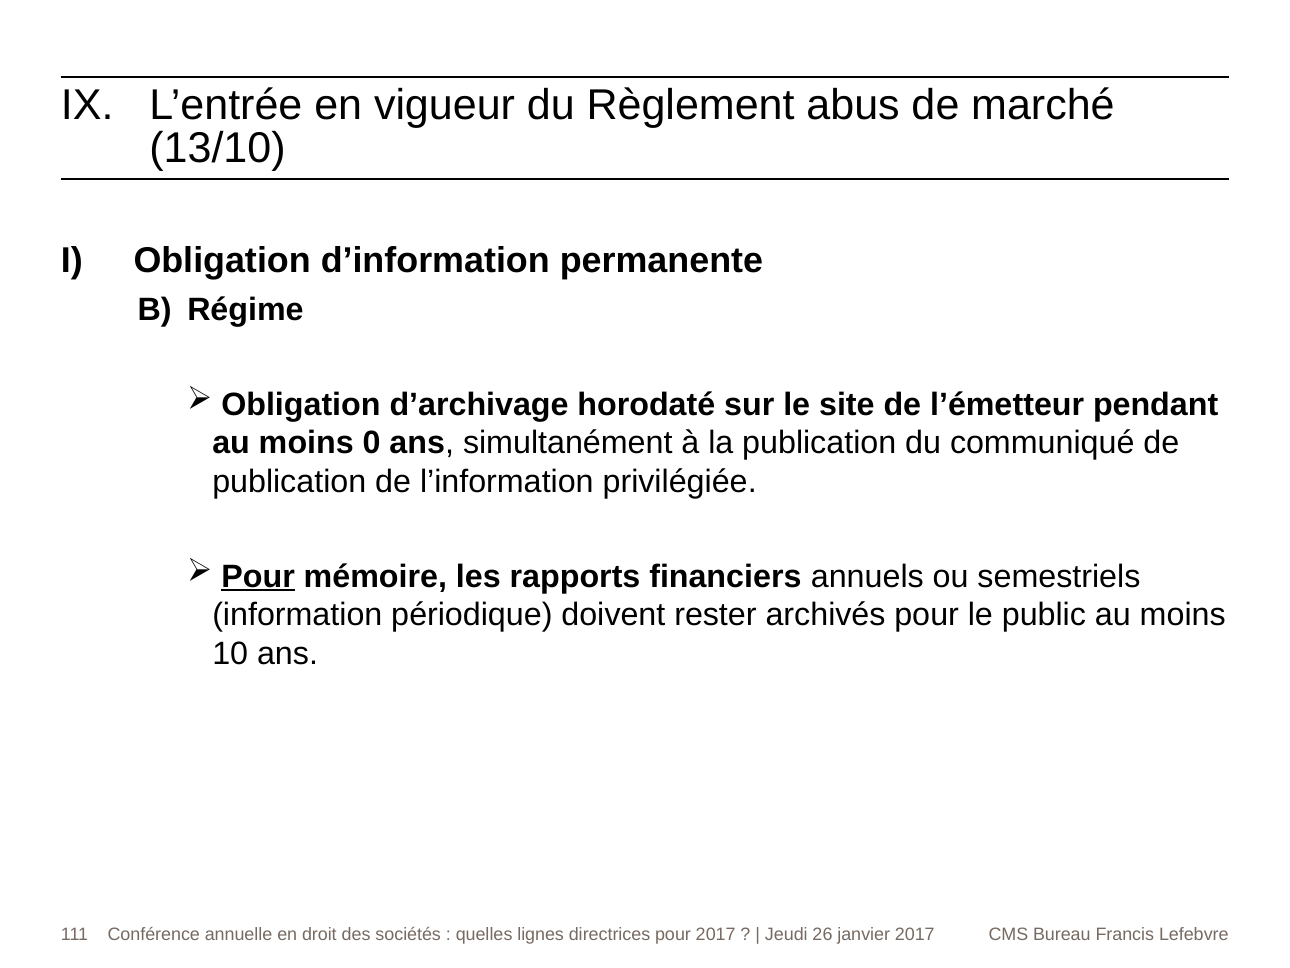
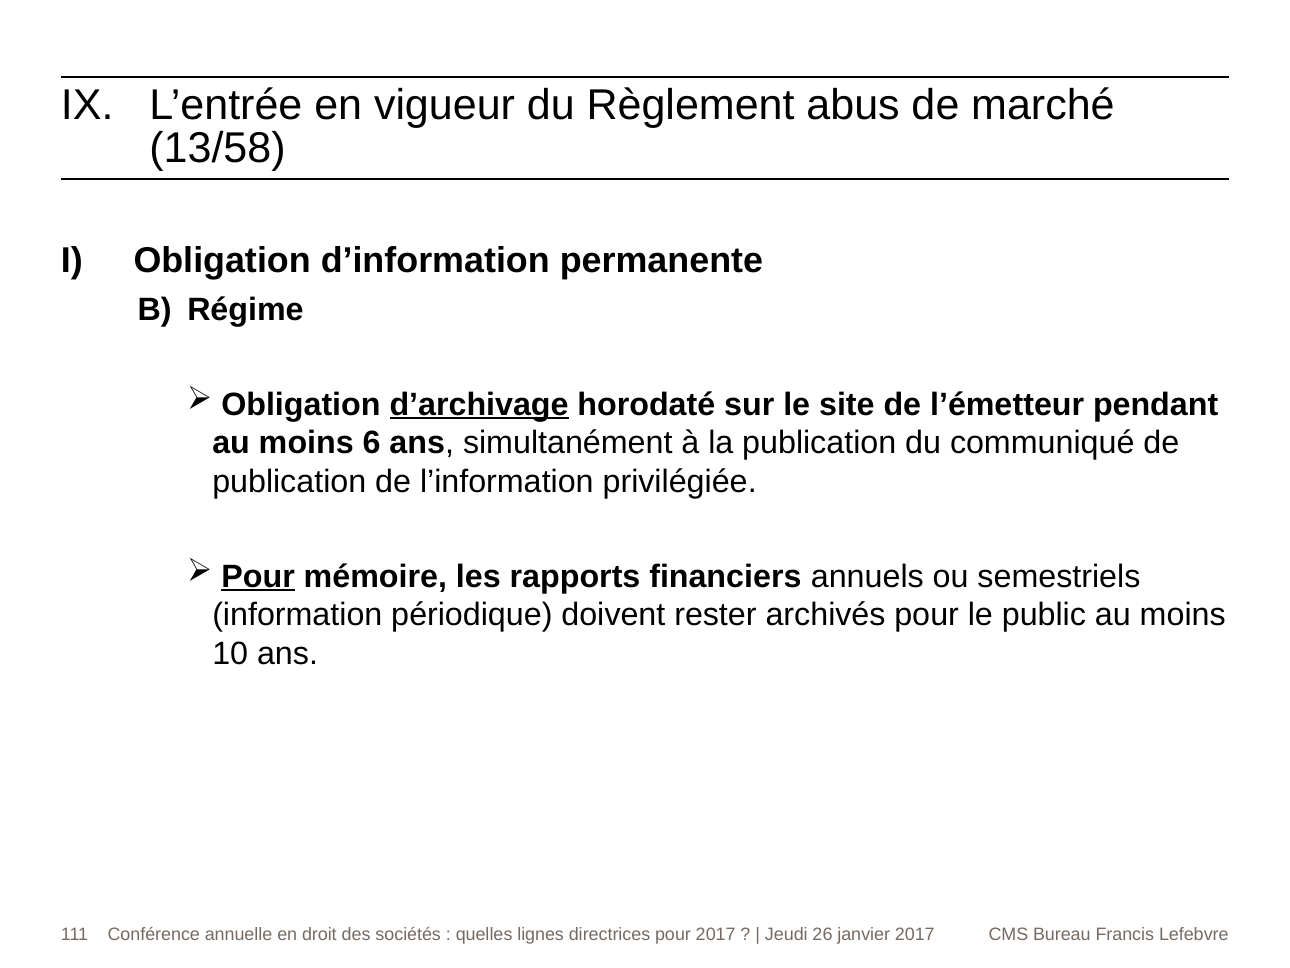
13/10: 13/10 -> 13/58 (218, 148)
d’archivage underline: none -> present (479, 404)
0: 0 -> 6 (372, 443)
